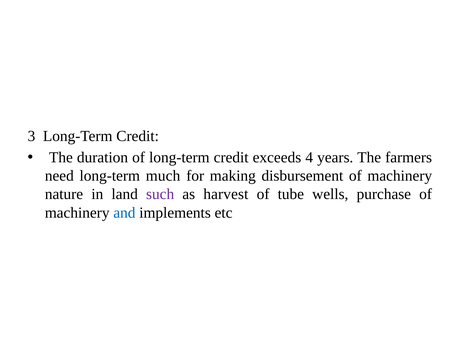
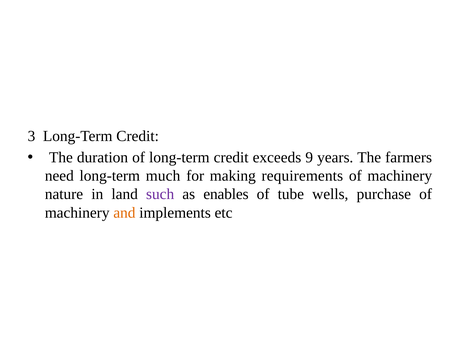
4: 4 -> 9 (309, 157)
disbursement: disbursement -> requirements (302, 176)
harvest: harvest -> enables (226, 194)
and colour: blue -> orange (124, 213)
